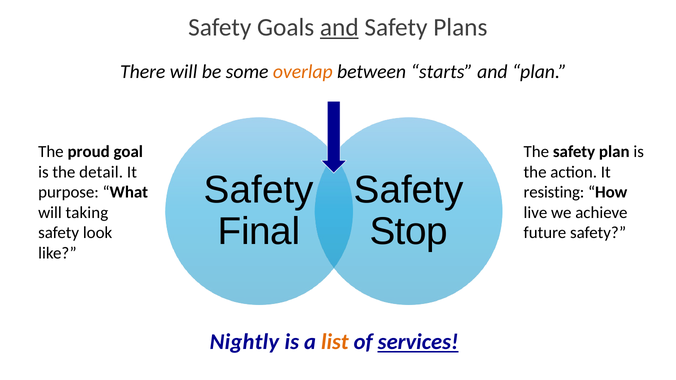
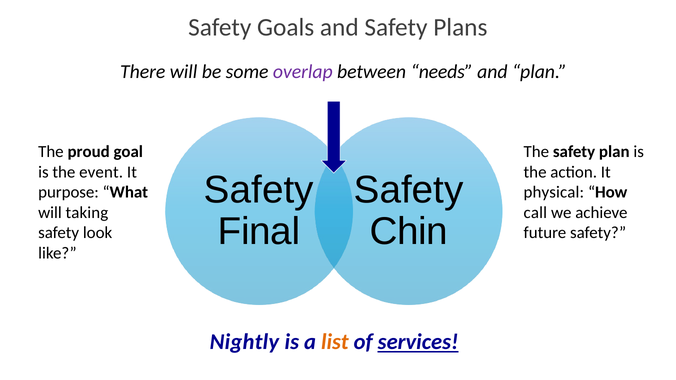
and underline: present -> none (339, 27)
overlap colour: orange -> purple (303, 72)
starts: starts -> needs (442, 72)
detail: detail -> event (101, 172)
resisting: resisting -> physical (554, 193)
live: live -> call (535, 213)
Stop: Stop -> Chin (409, 232)
